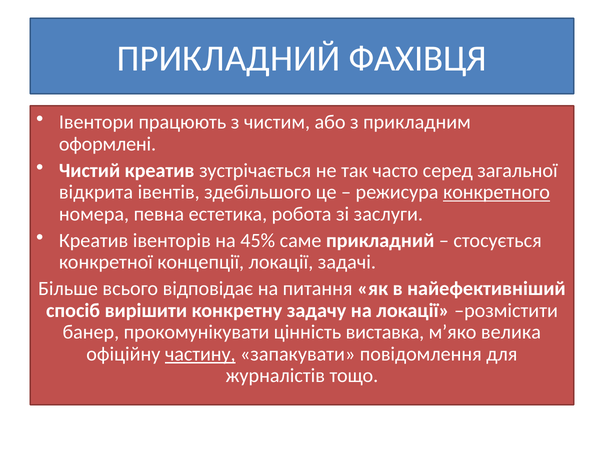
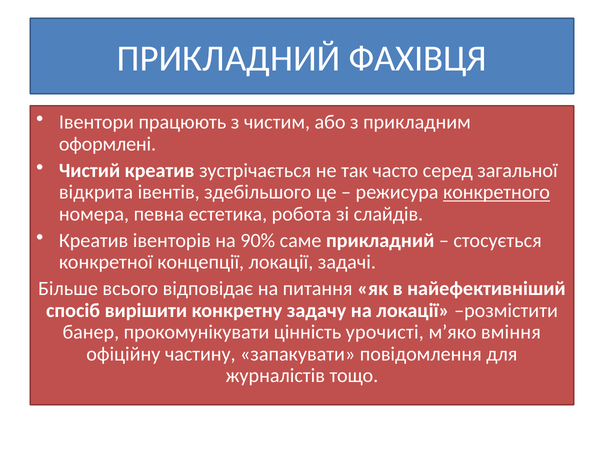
заслуги: заслуги -> слайдів (388, 214)
45%: 45% -> 90% (258, 241)
виставка: виставка -> урочисті (385, 332)
велика: велика -> вміння (511, 332)
частину underline: present -> none (200, 354)
